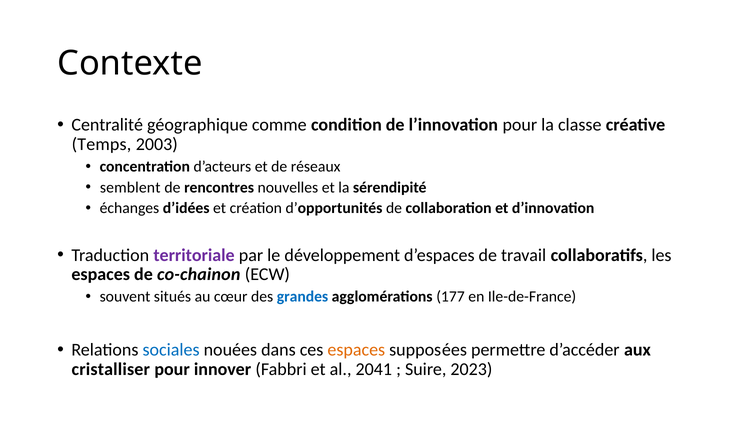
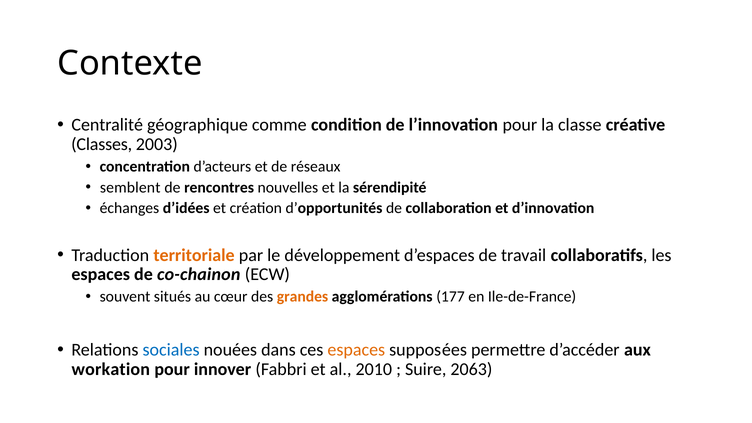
Temps: Temps -> Classes (102, 144)
territoriale colour: purple -> orange (194, 255)
grandes colour: blue -> orange (303, 297)
cristalliser: cristalliser -> workation (111, 369)
2041: 2041 -> 2010 (374, 369)
2023: 2023 -> 2063 (471, 369)
